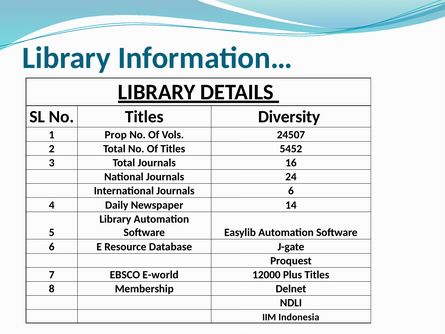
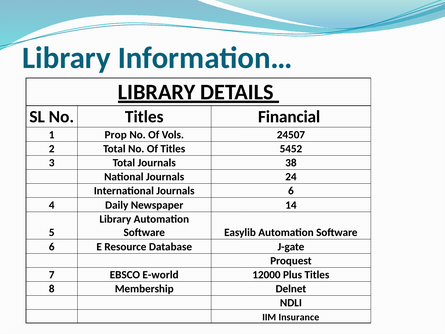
Diversity: Diversity -> Financial (289, 117)
16: 16 -> 38 (291, 163)
Indonesia: Indonesia -> Insurance (299, 317)
